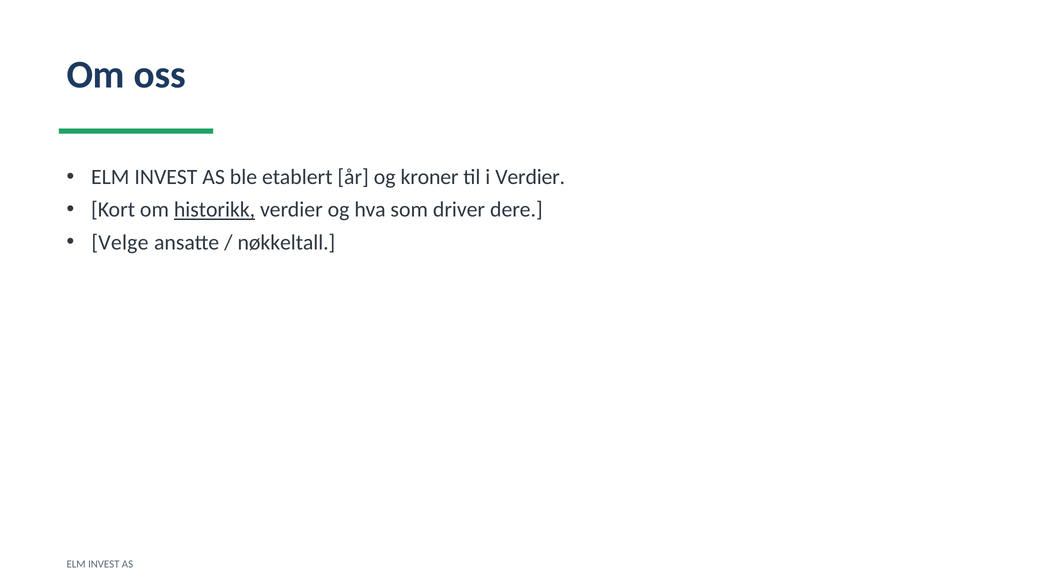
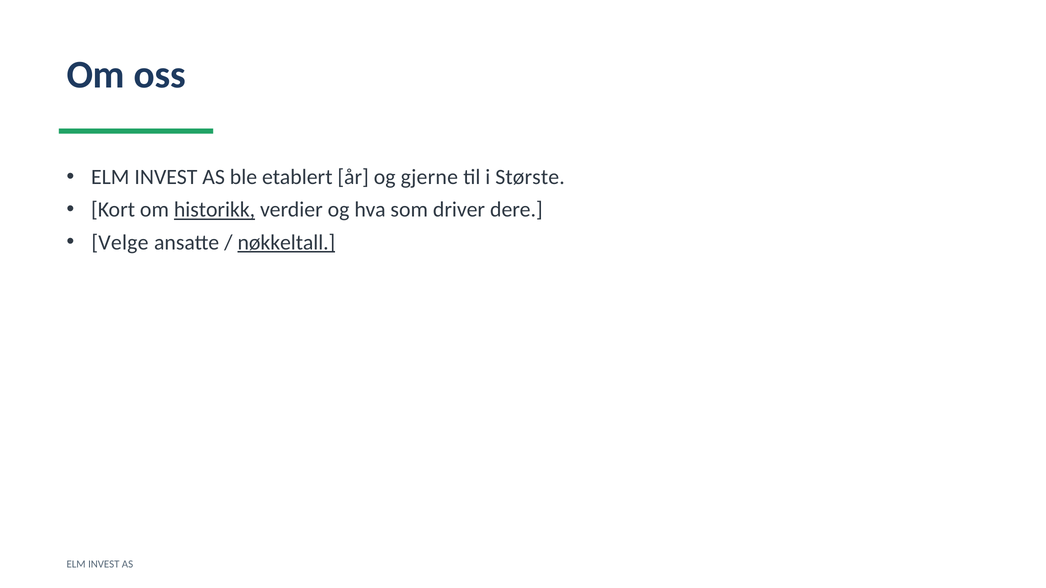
kroner: kroner -> gjerne (429, 177)
i Verdier: Verdier -> Største (530, 177)
nøkkeltall underline: none -> present (286, 243)
